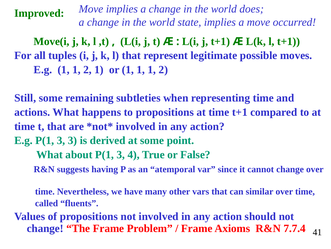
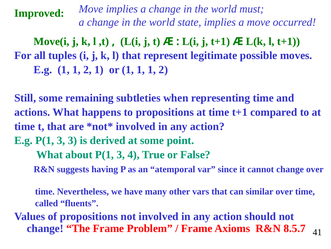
does: does -> must (252, 9)
7.7.4: 7.7.4 -> 8.5.7 (295, 228)
